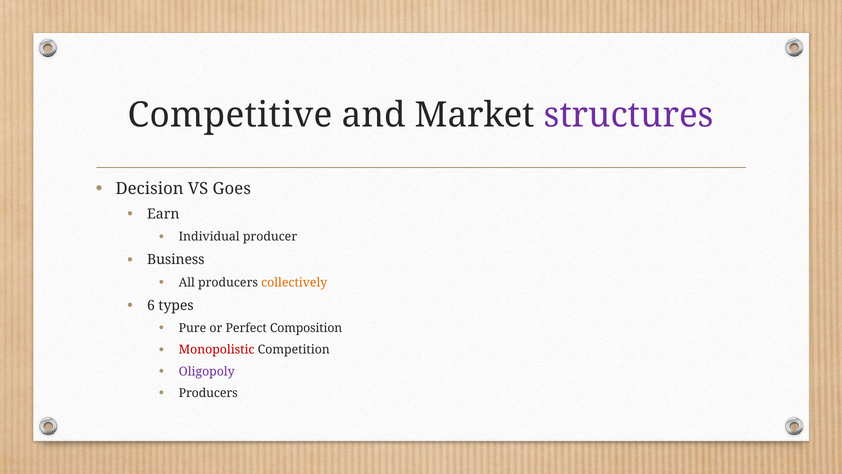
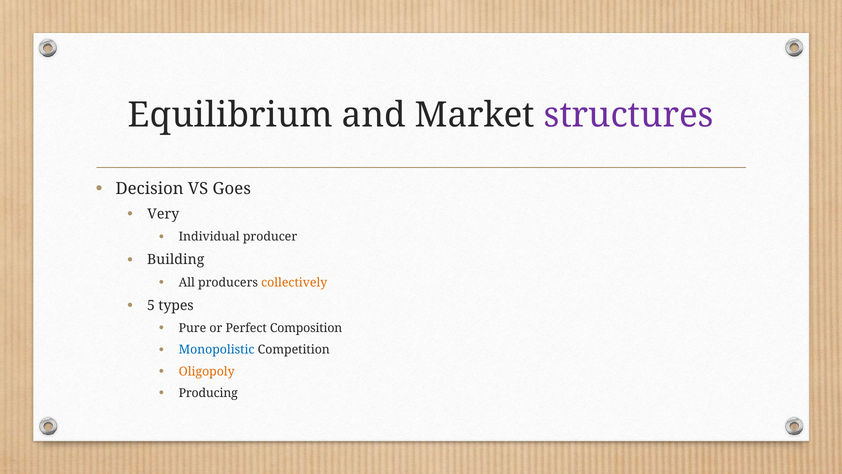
Competitive: Competitive -> Equilibrium (230, 115)
Earn: Earn -> Very (163, 214)
Business: Business -> Building (176, 260)
6: 6 -> 5 (151, 305)
Monopolistic colour: red -> blue (217, 350)
Oligopoly colour: purple -> orange (207, 371)
Producers: Producers -> Producing (208, 393)
